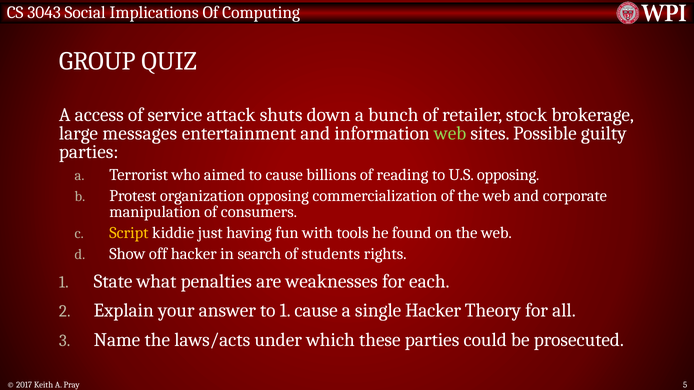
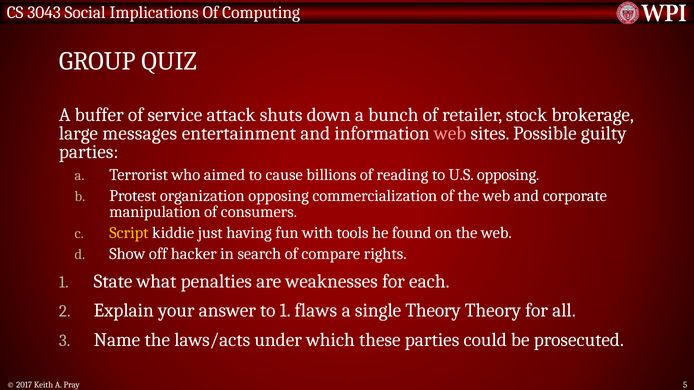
access: access -> buffer (99, 115)
web colour: light green -> pink (450, 134)
students: students -> compare (331, 254)
1 cause: cause -> flaws (316, 311)
single Hacker: Hacker -> Theory (433, 311)
